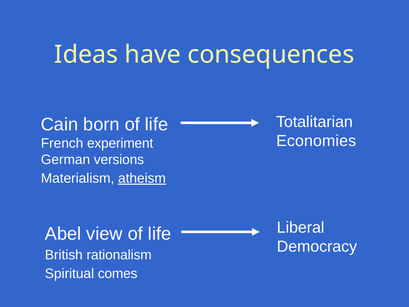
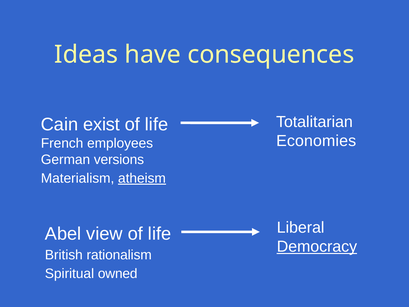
born: born -> exist (102, 125)
experiment: experiment -> employees (120, 143)
Democracy underline: none -> present (317, 246)
comes: comes -> owned (118, 274)
